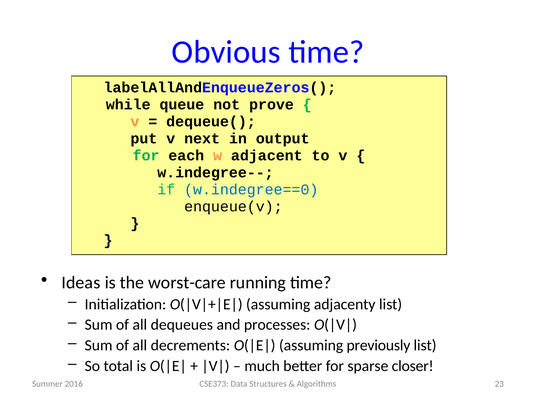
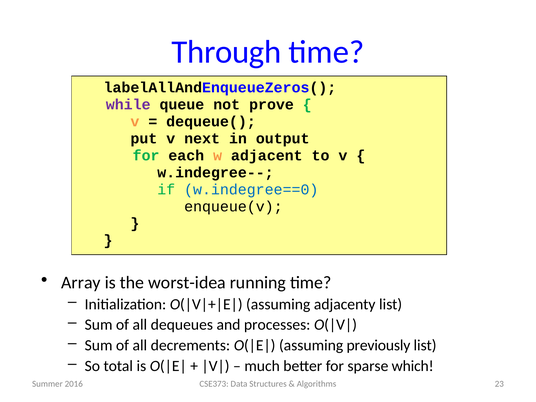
Obvious: Obvious -> Through (226, 52)
while colour: black -> purple (128, 105)
Ideas: Ideas -> Array (81, 283)
worst-care: worst-care -> worst-idea (187, 283)
closer: closer -> which (413, 366)
